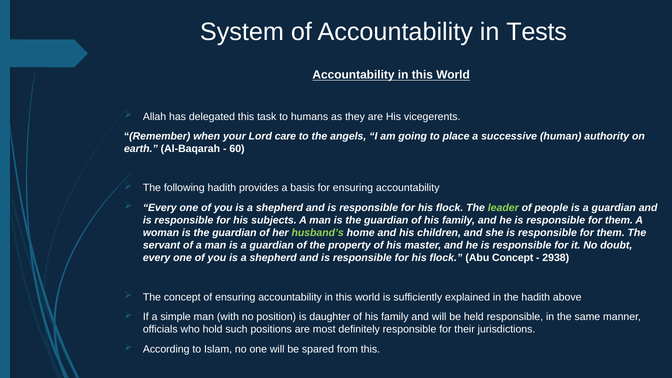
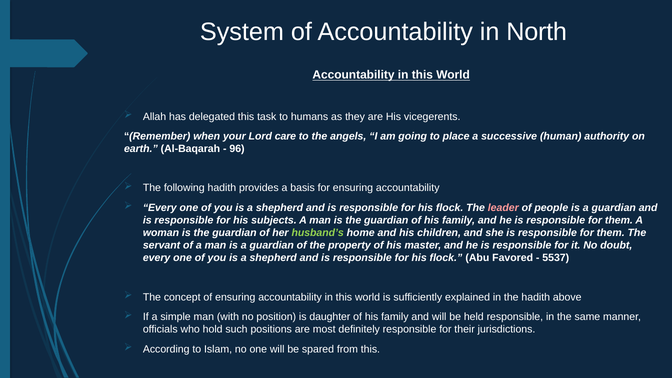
Tests: Tests -> North (537, 32)
60: 60 -> 96 (237, 149)
leader colour: light green -> pink (503, 208)
Abu Concept: Concept -> Favored (513, 258)
2938: 2938 -> 5537 (556, 258)
